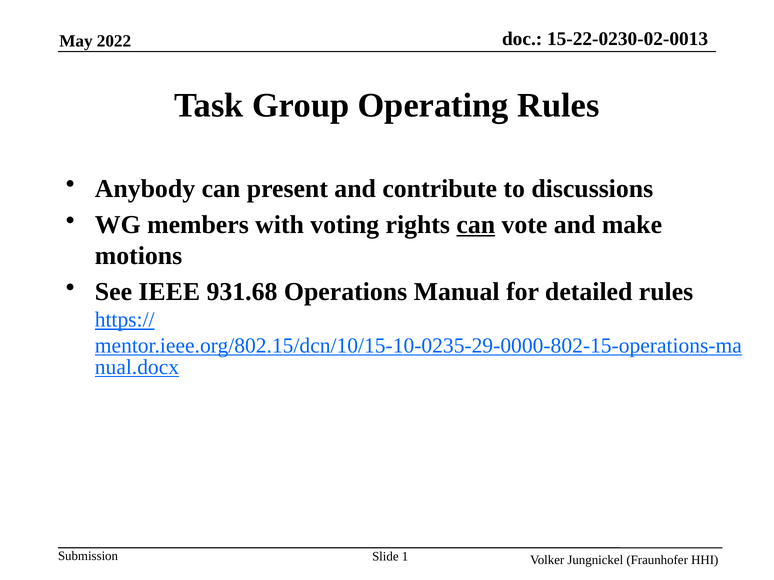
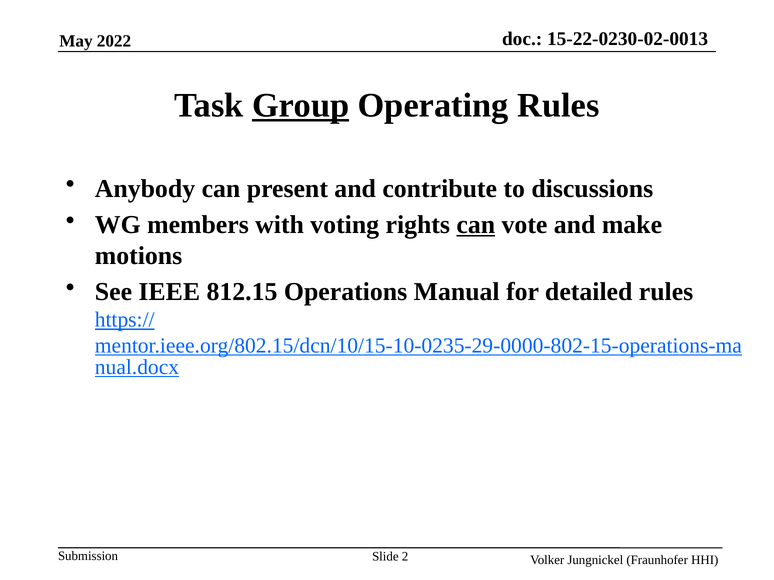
Group underline: none -> present (301, 106)
931.68: 931.68 -> 812.15 (242, 292)
1: 1 -> 2 (405, 557)
